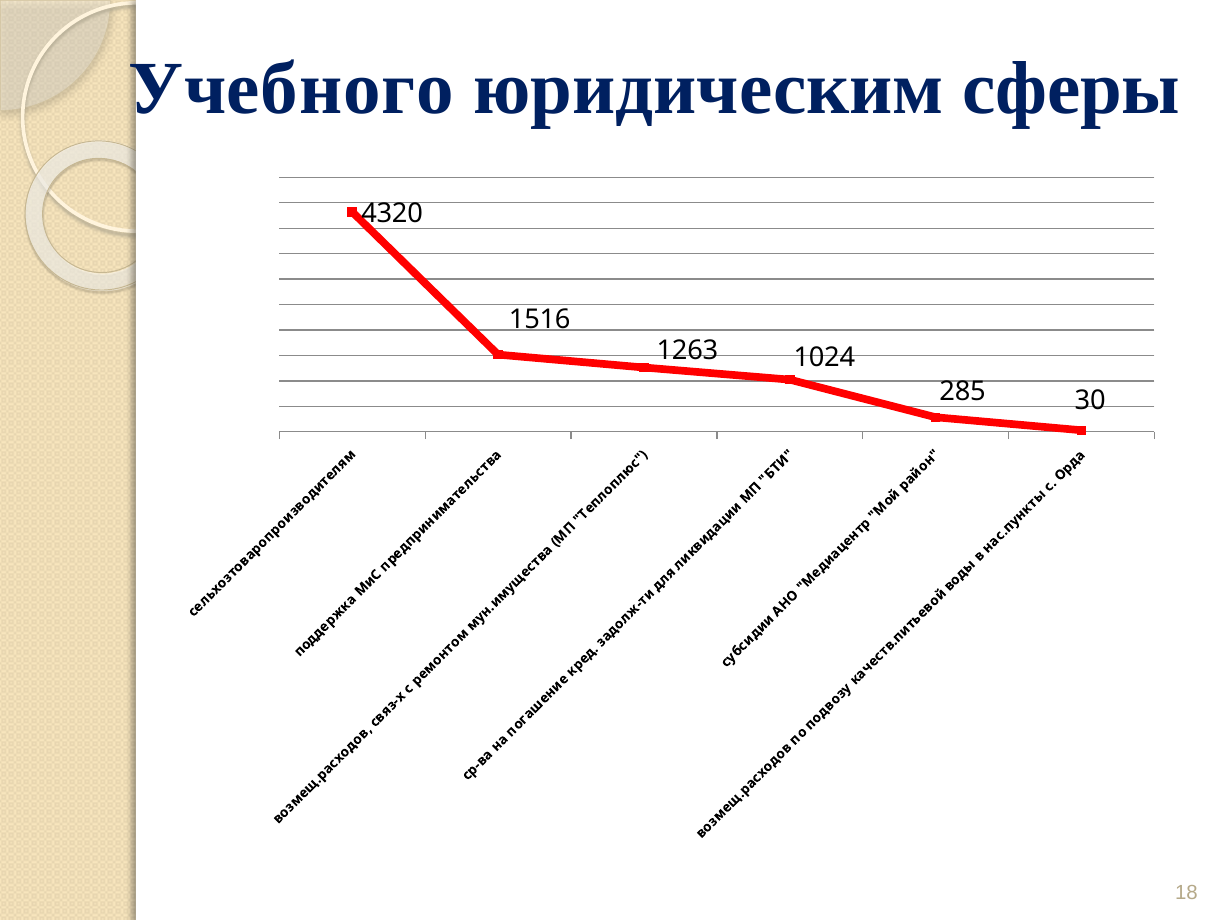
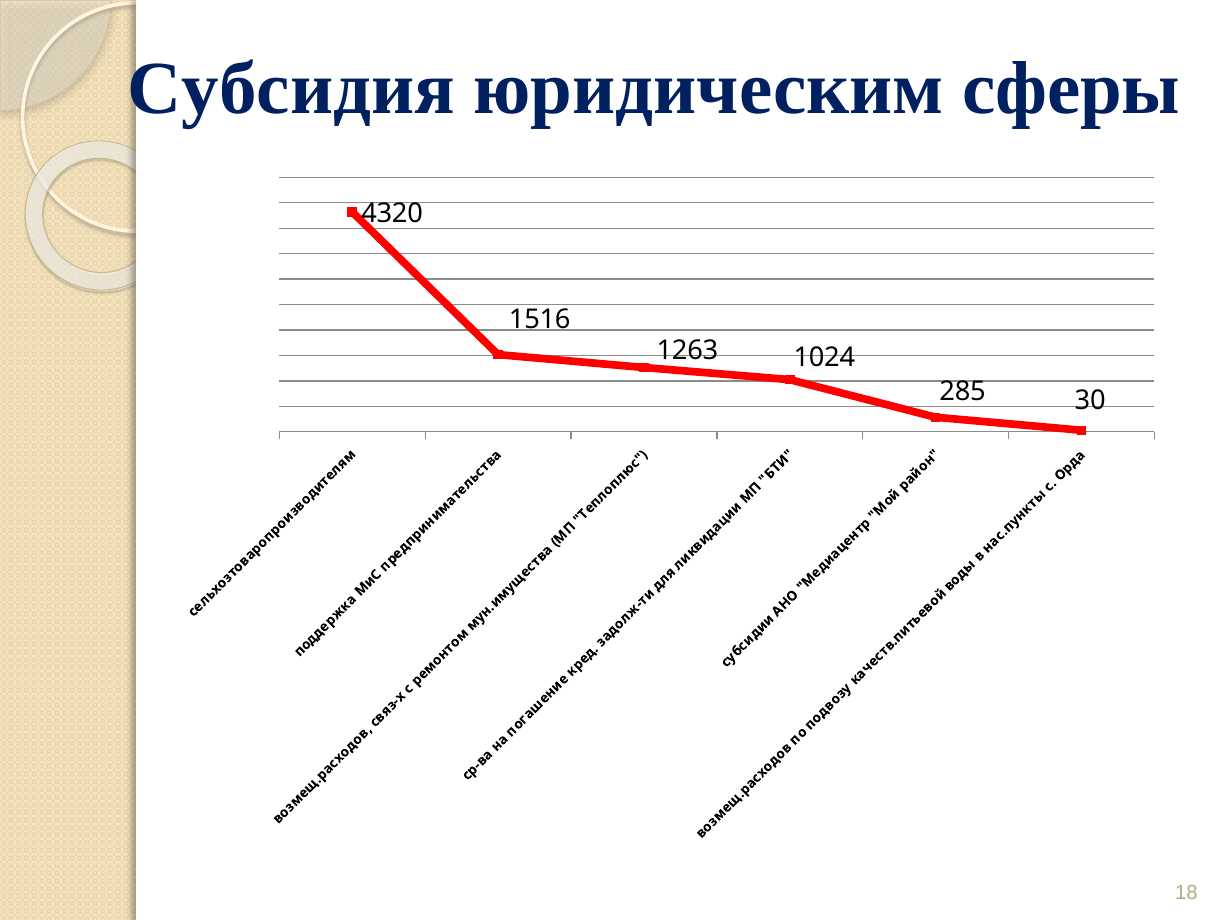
Учебного: Учебного -> Субсидия (291, 89)
